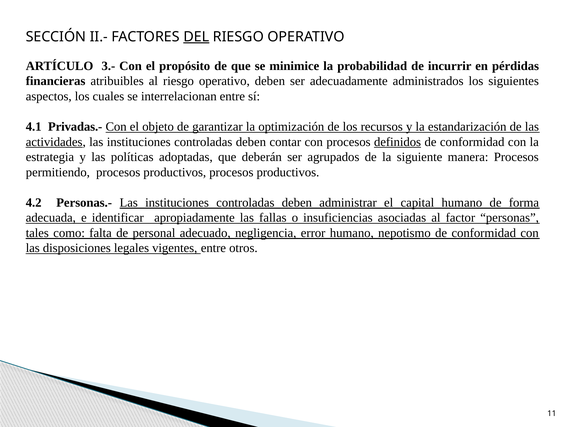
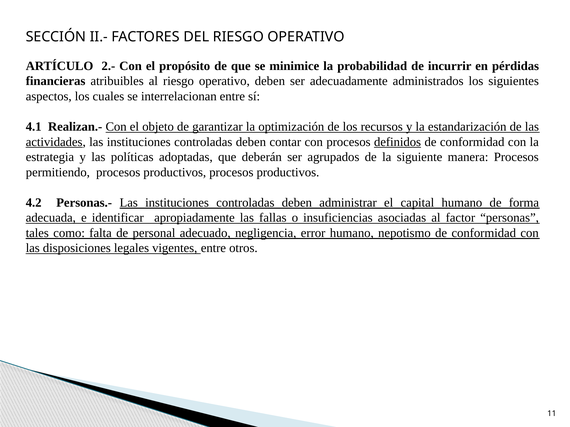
DEL underline: present -> none (196, 37)
3.-: 3.- -> 2.- (108, 66)
Privadas.-: Privadas.- -> Realizan.- (75, 127)
